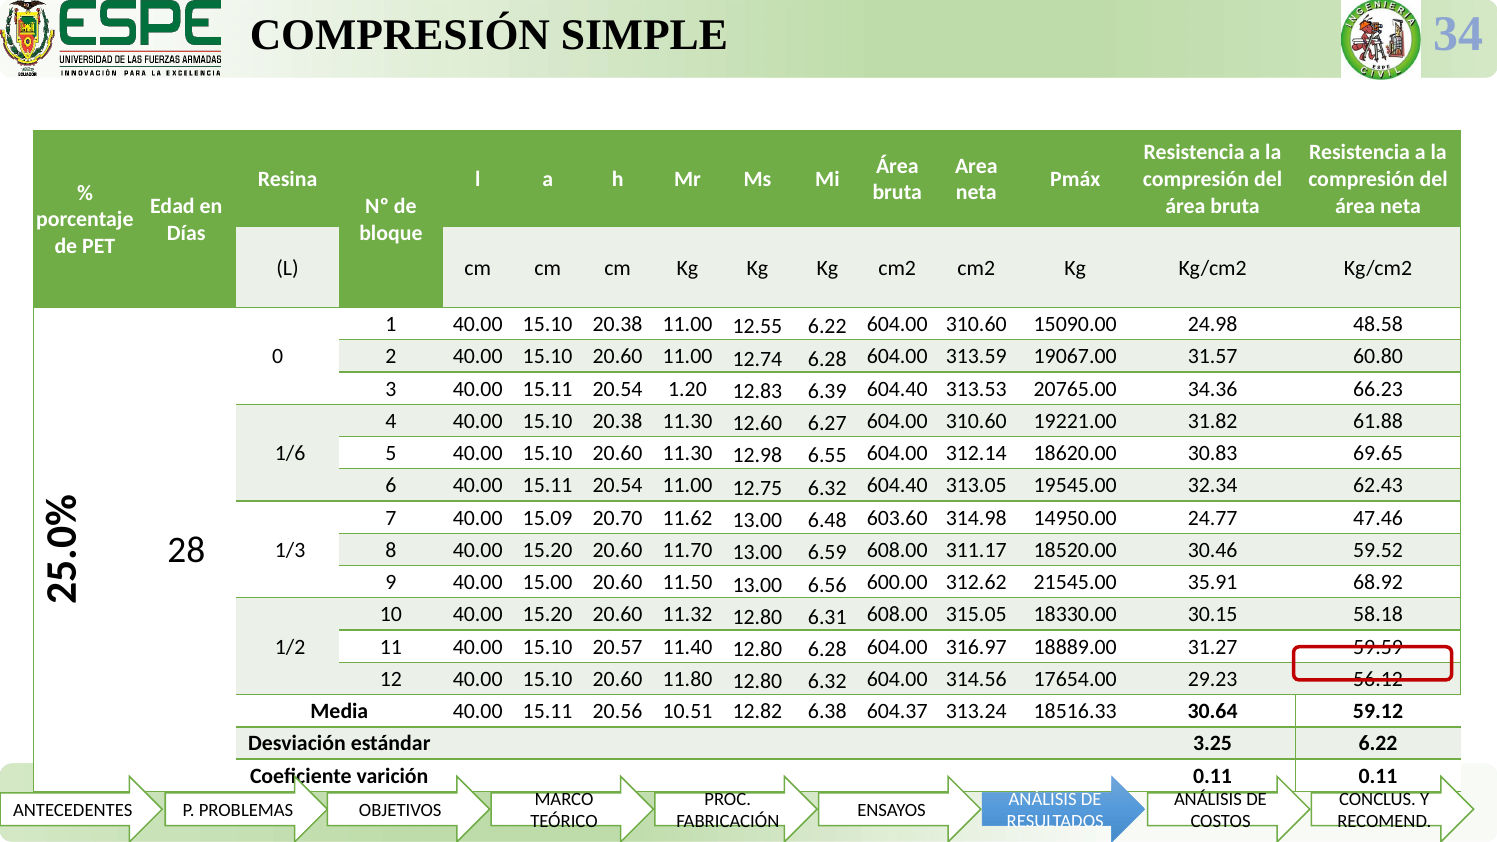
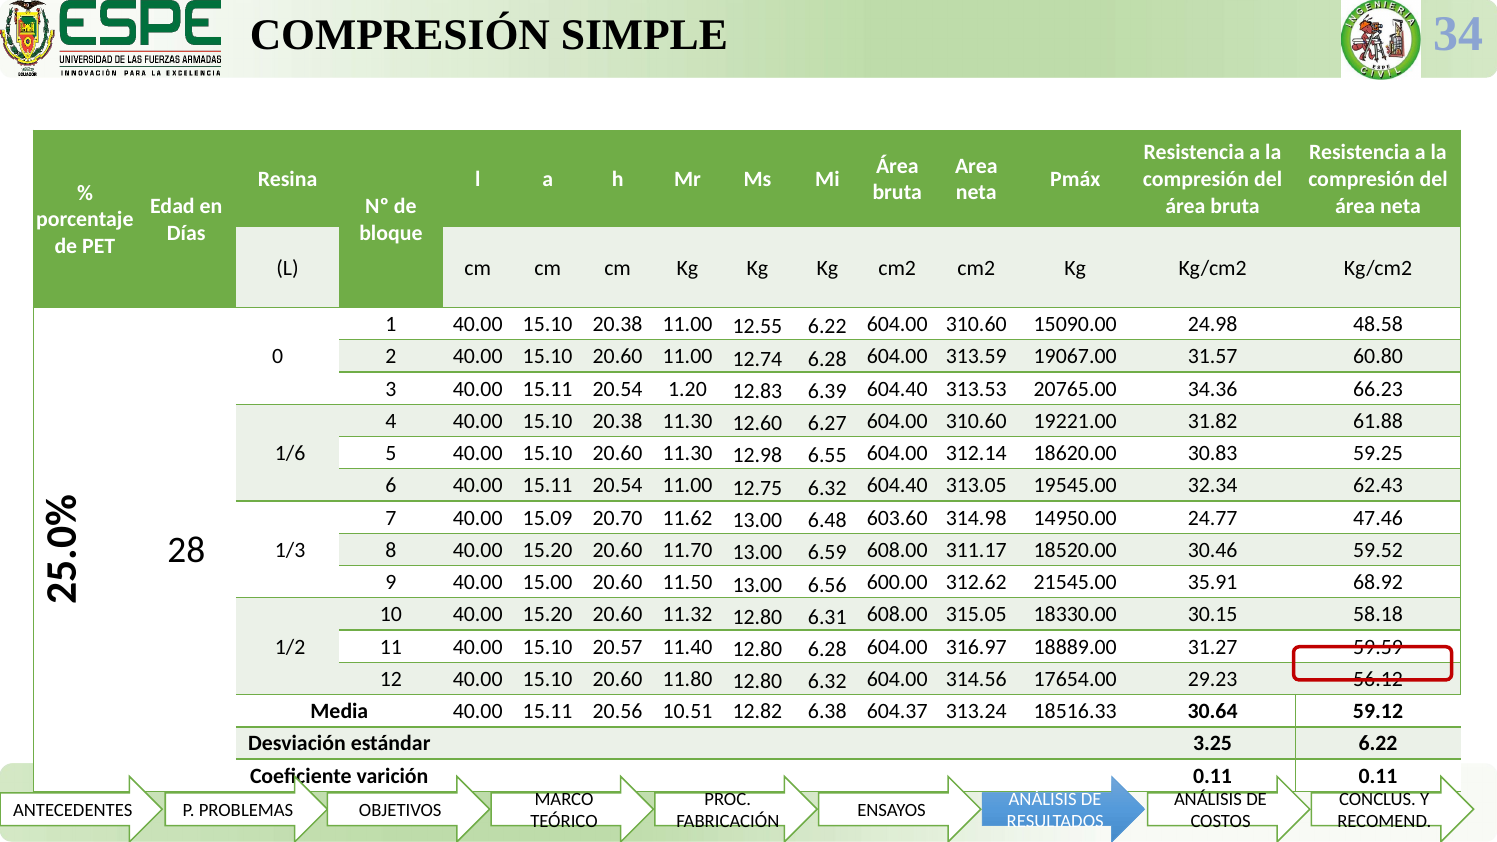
69.65: 69.65 -> 59.25 (1378, 453)
